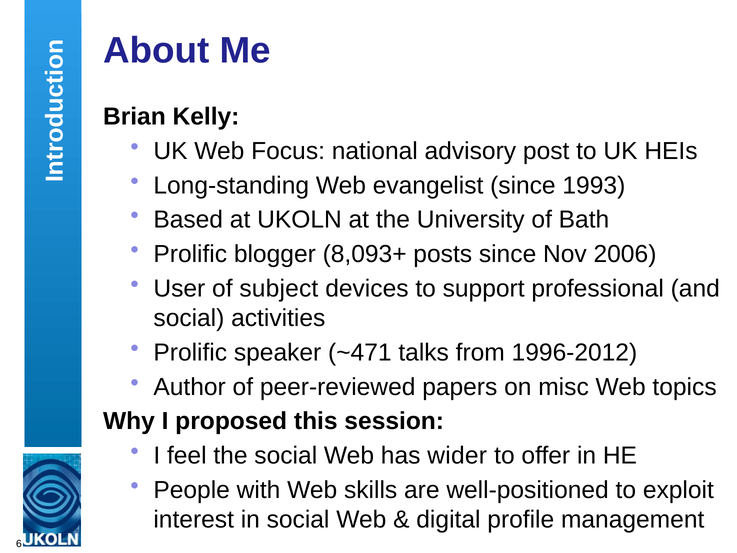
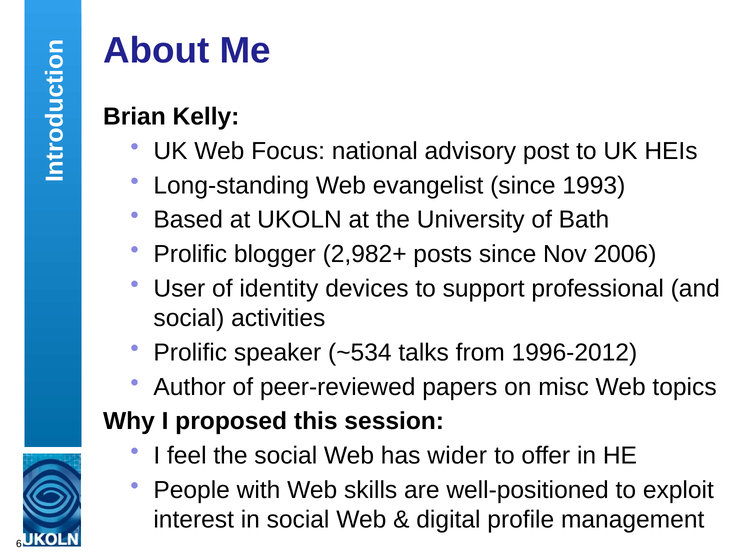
8,093+: 8,093+ -> 2,982+ (365, 254)
subject: subject -> identity (279, 289)
~471: ~471 -> ~534 (360, 352)
